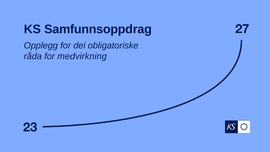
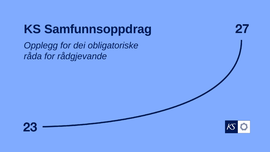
medvirkning: medvirkning -> rådgjevande (82, 56)
